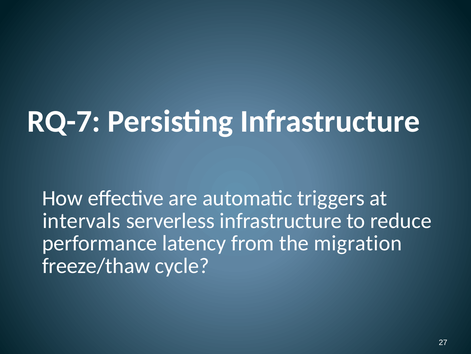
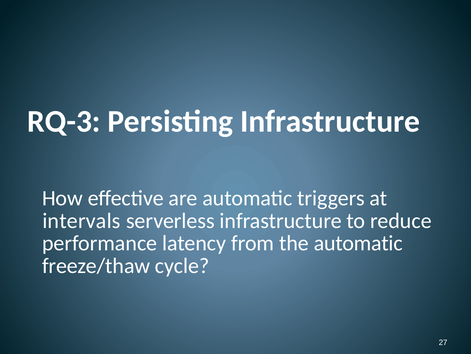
RQ-7: RQ-7 -> RQ-3 (64, 121)
the migration: migration -> automatic (358, 243)
